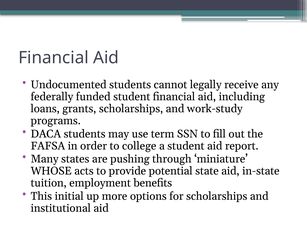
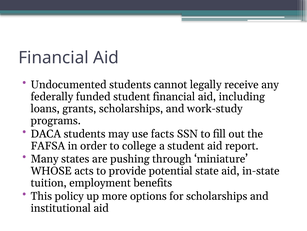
term: term -> facts (163, 133)
initial: initial -> policy (69, 196)
